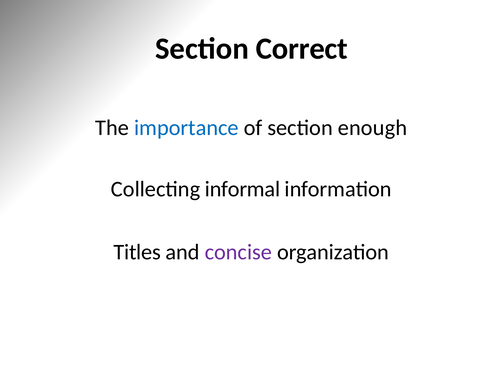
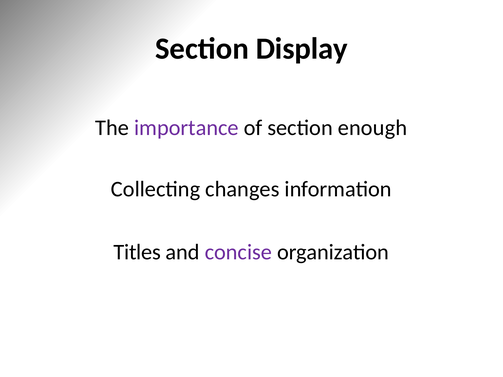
Correct: Correct -> Display (302, 49)
importance colour: blue -> purple (186, 128)
informal: informal -> changes (242, 189)
